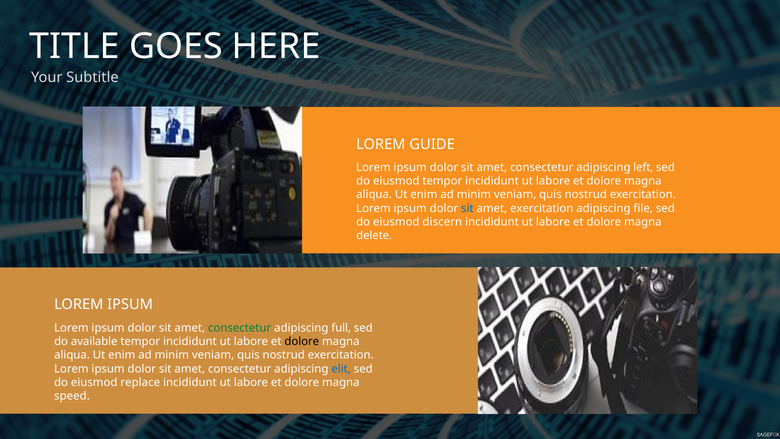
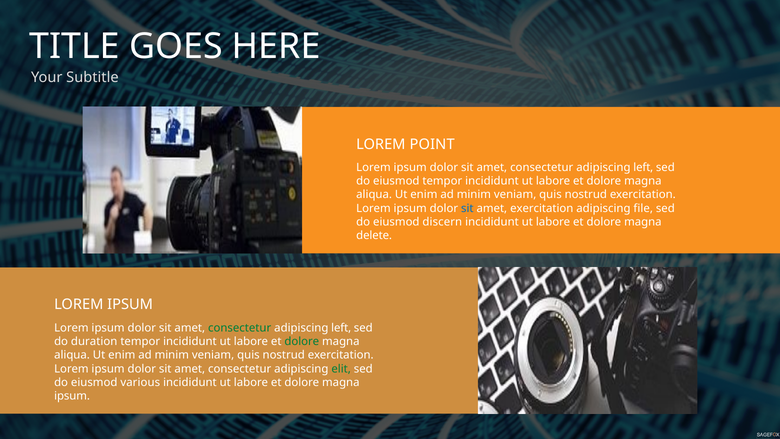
GUIDE: GUIDE -> POINT (432, 144)
full: full -> left (341, 328)
available: available -> duration (94, 341)
dolore colour: black -> green (302, 341)
elit colour: blue -> green (341, 369)
replace: replace -> various (140, 382)
speed: speed -> ipsum (72, 396)
